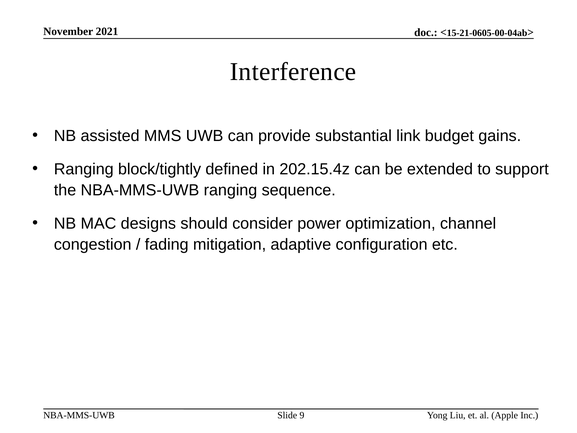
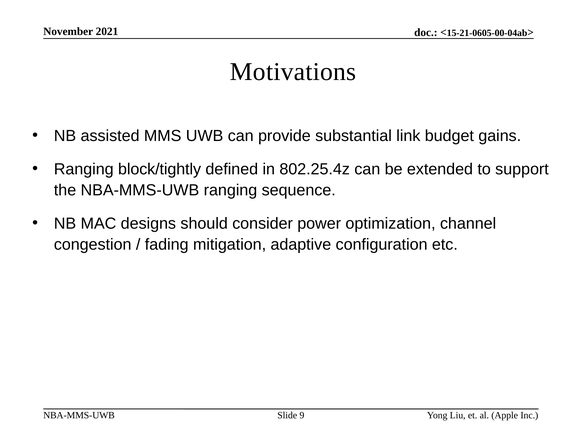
Interference: Interference -> Motivations (293, 71)
202.15.4z: 202.15.4z -> 802.25.4z (315, 169)
